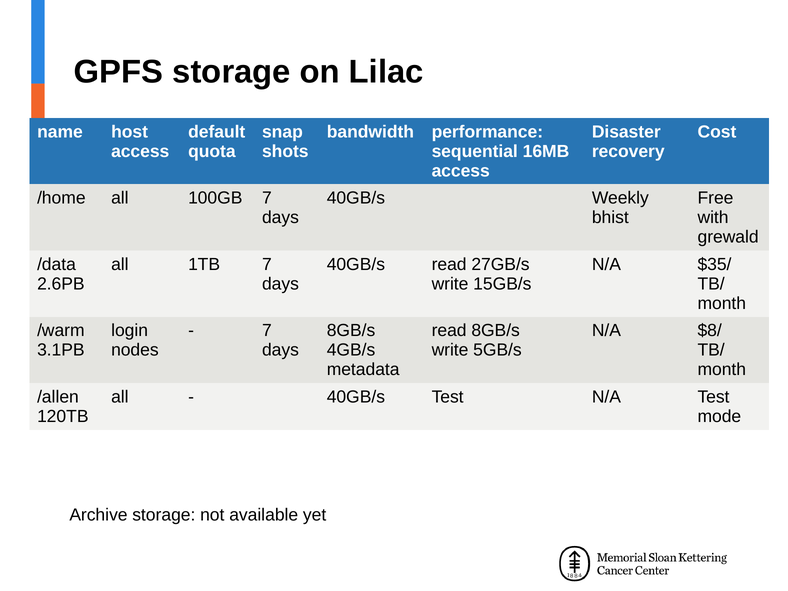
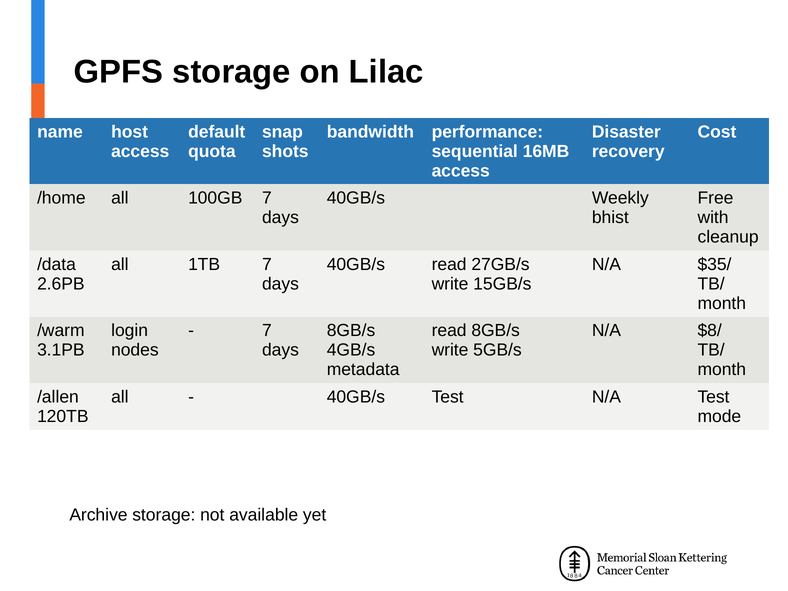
grewald: grewald -> cleanup (728, 237)
